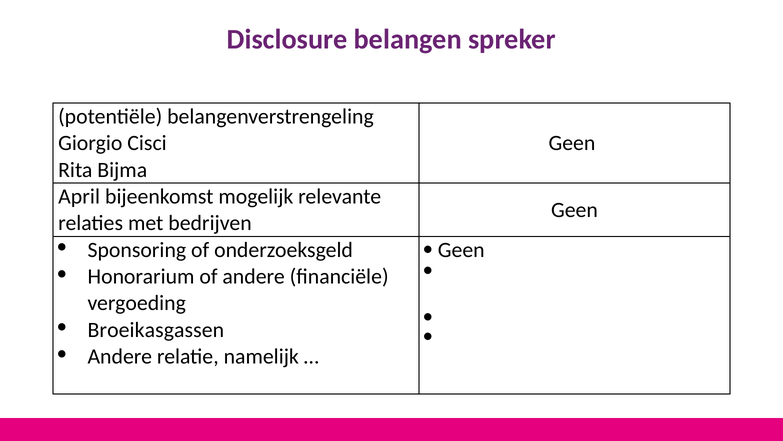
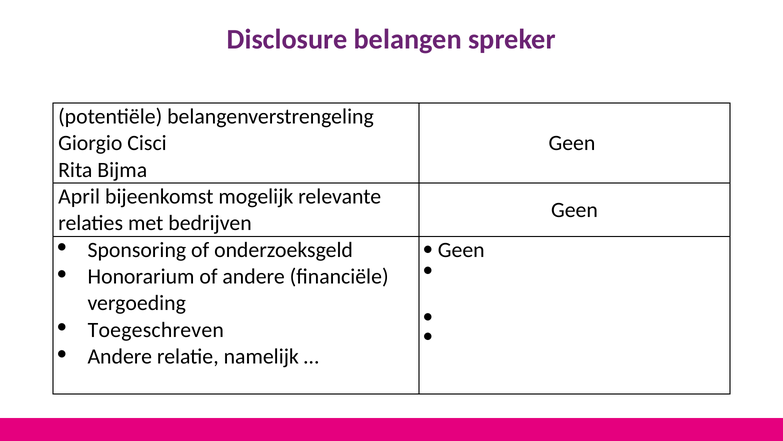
Broeikasgassen: Broeikasgassen -> Toegeschreven (156, 329)
